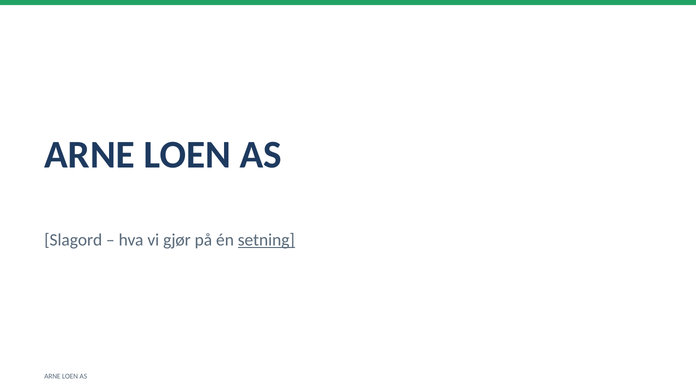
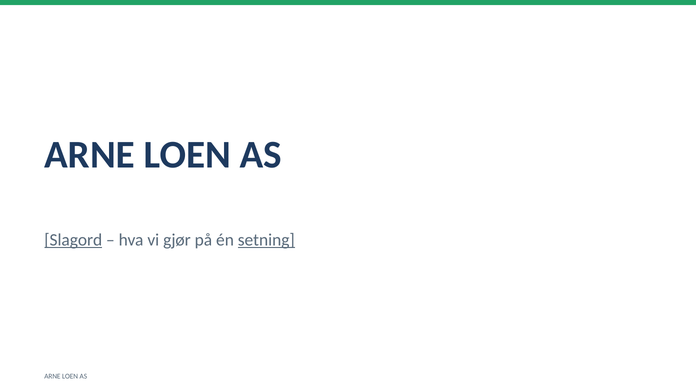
Slagord underline: none -> present (73, 240)
